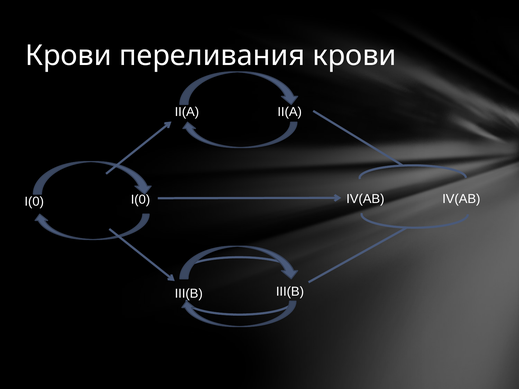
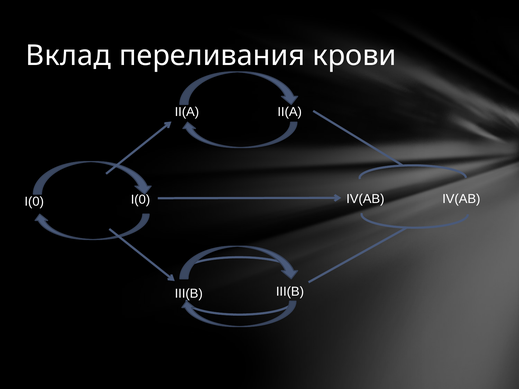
Крови: Крови -> Вклад (68, 56)
